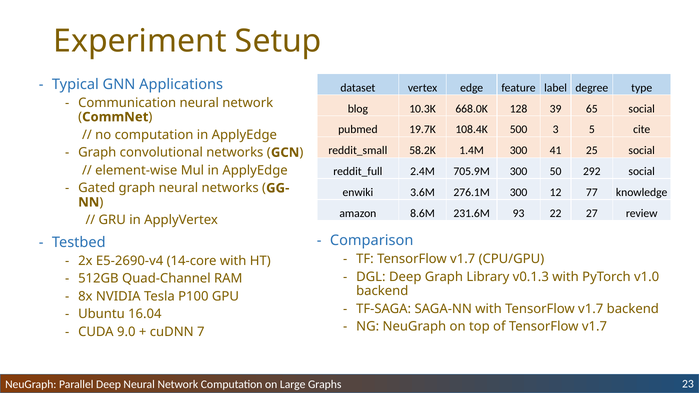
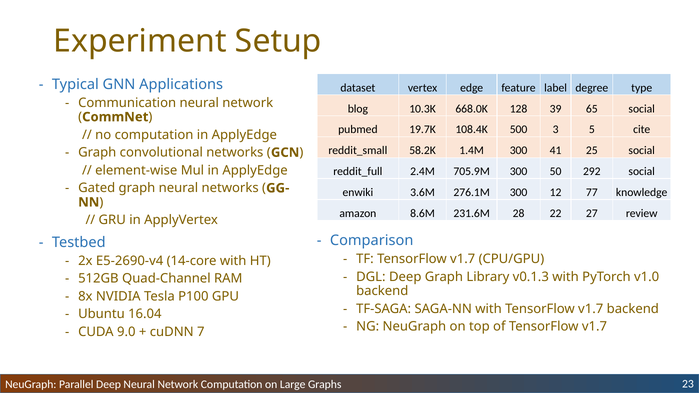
93: 93 -> 28 (519, 214)
